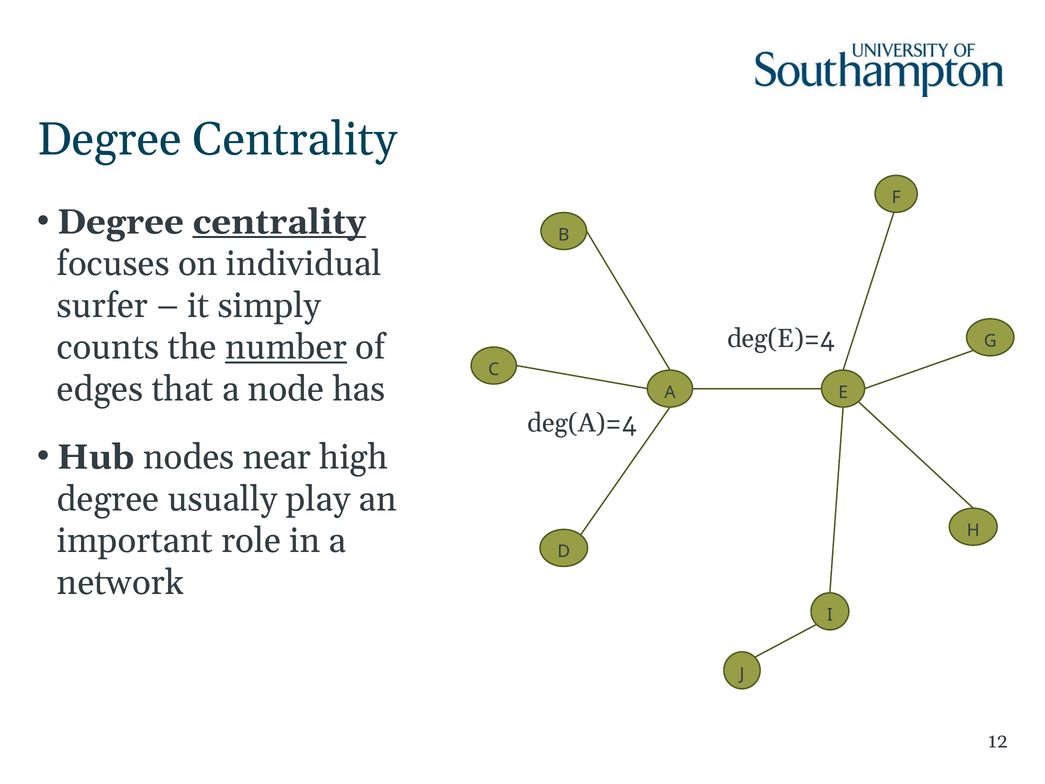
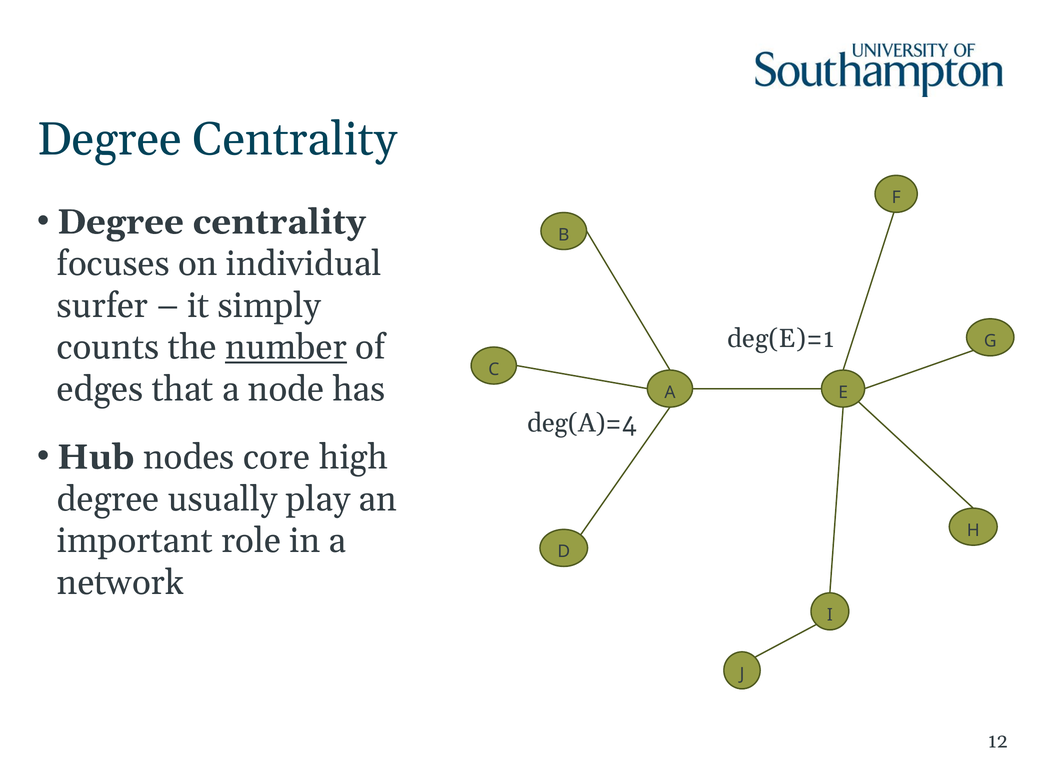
centrality underline: present -> none (279, 222)
deg(E)=4: deg(E)=4 -> deg(E)=1 (781, 339)
near: near -> core (277, 457)
